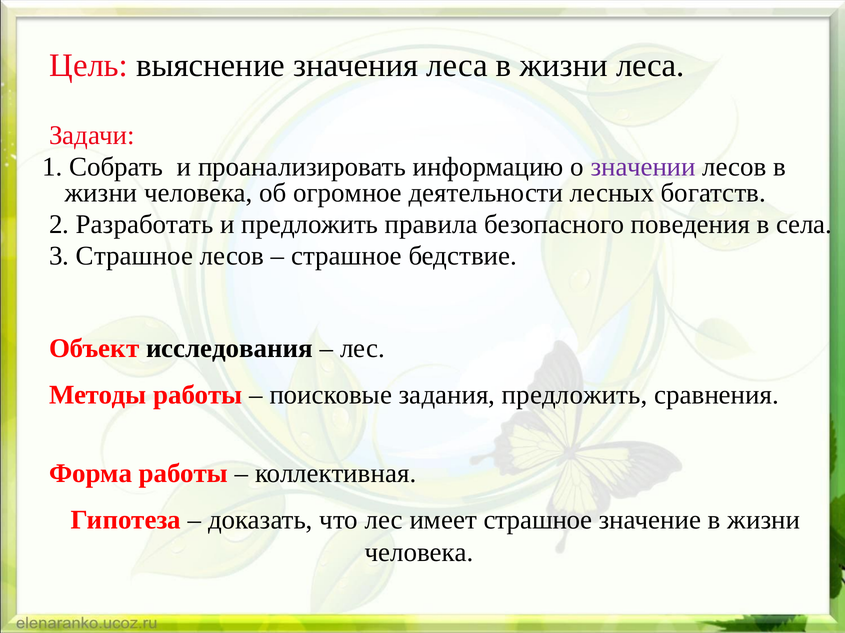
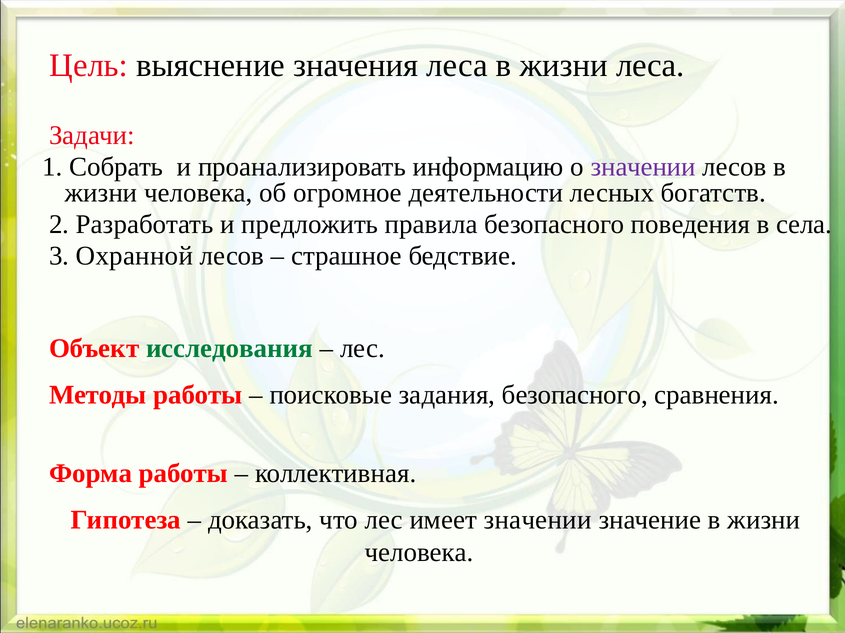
3 Страшное: Страшное -> Охранной (134, 256)
исследования colour: black -> green (229, 349)
задания предложить: предложить -> безопасного (575, 395)
имеет страшное: страшное -> значении (538, 520)
